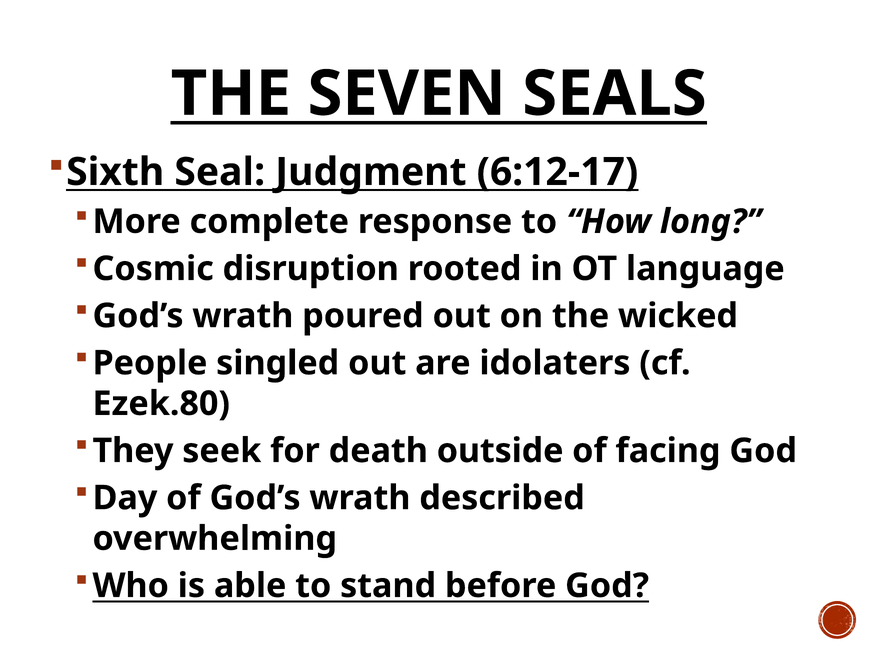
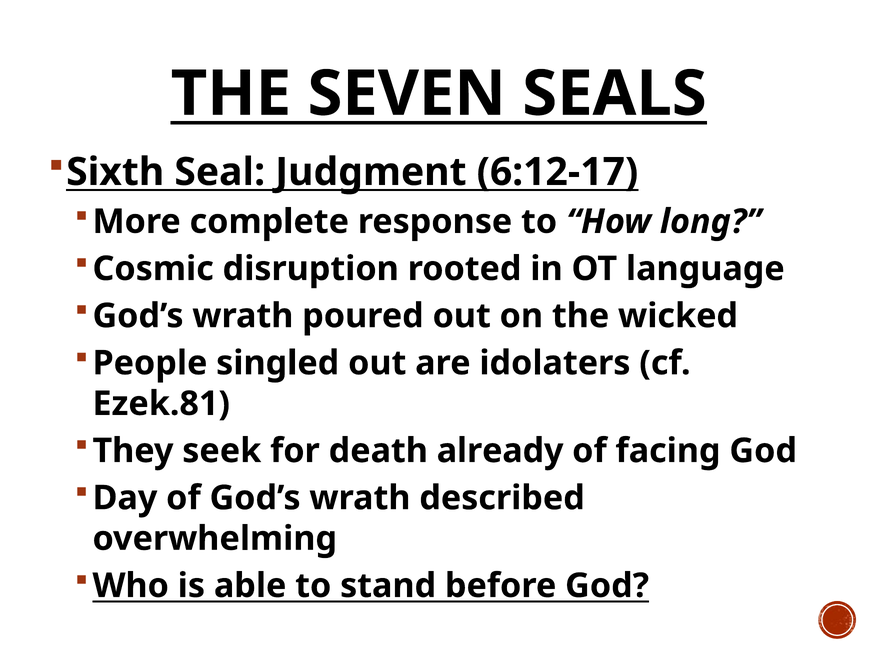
Ezek.80: Ezek.80 -> Ezek.81 (161, 403)
outside: outside -> already (500, 450)
